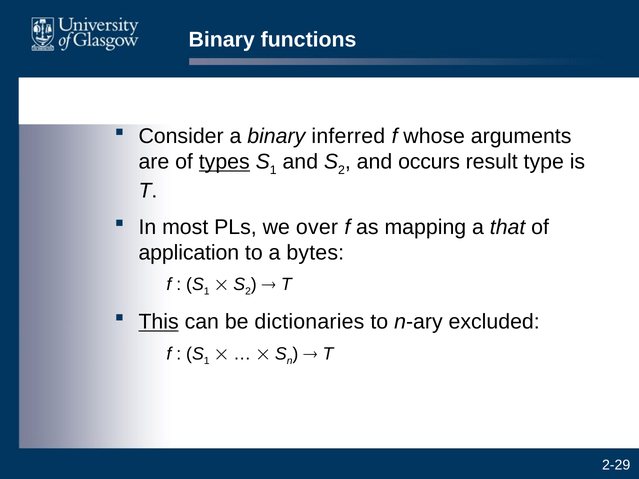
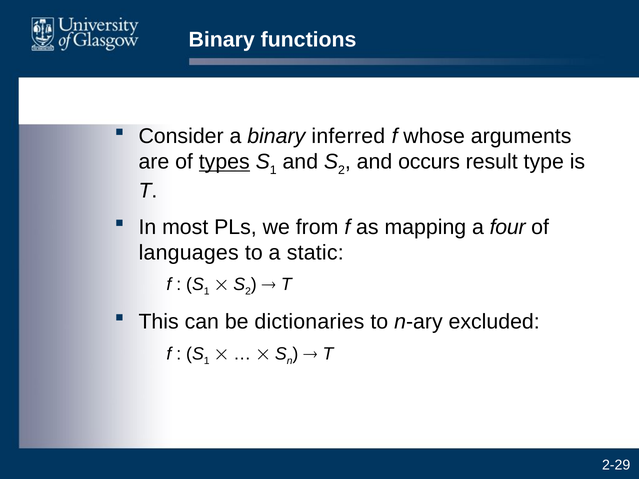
over: over -> from (317, 227)
that: that -> four (508, 227)
application: application -> languages (189, 253)
bytes: bytes -> static (315, 253)
This underline: present -> none (159, 322)
